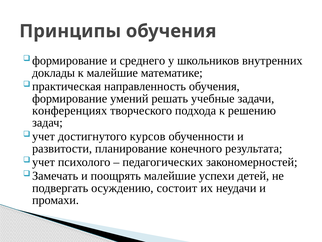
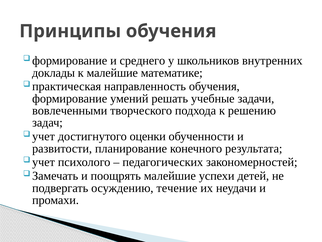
конференциях: конференциях -> вовлеченными (70, 110)
курсов: курсов -> оценки (148, 136)
состоит: состоит -> течение (177, 188)
